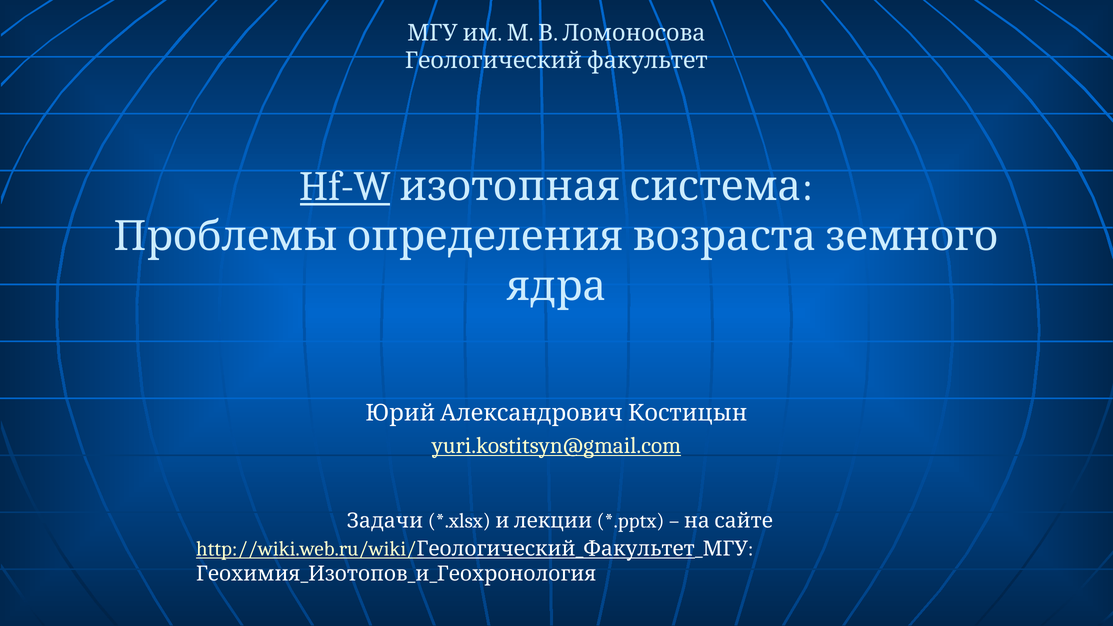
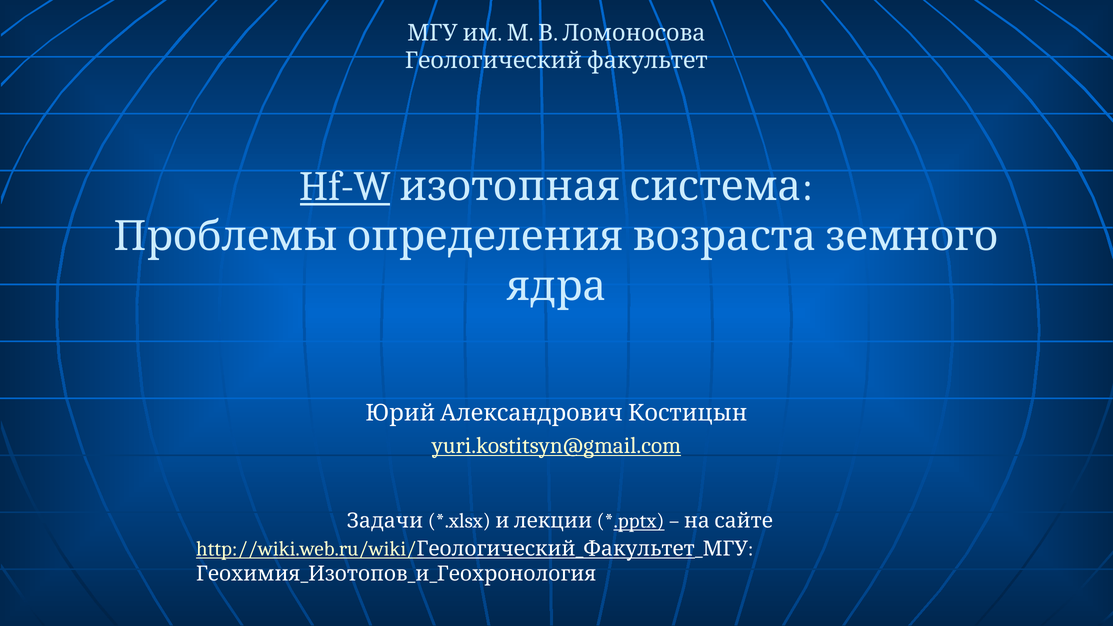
.pptx underline: none -> present (639, 521)
